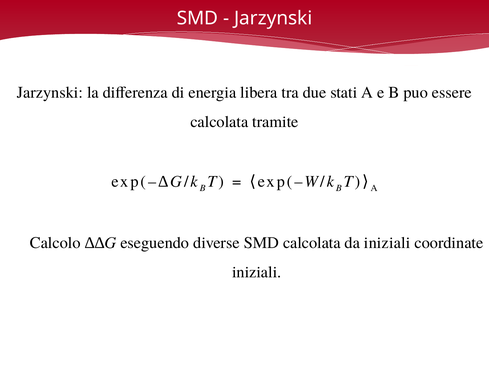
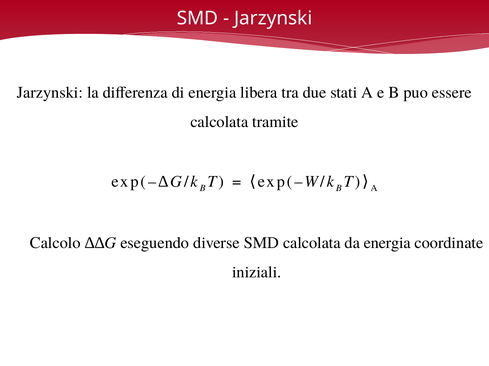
da iniziali: iniziali -> energia (387, 243)
